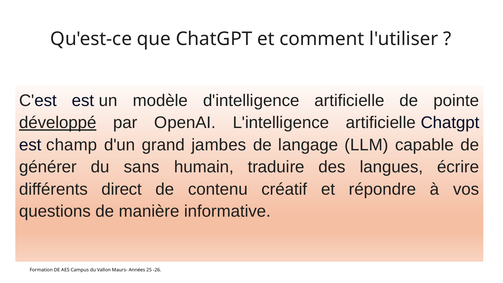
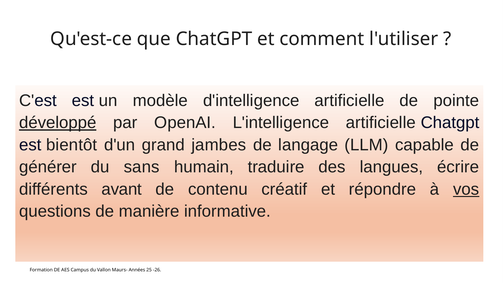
champ: champ -> bientôt (72, 145)
direct: direct -> avant (122, 189)
vos underline: none -> present (466, 189)
